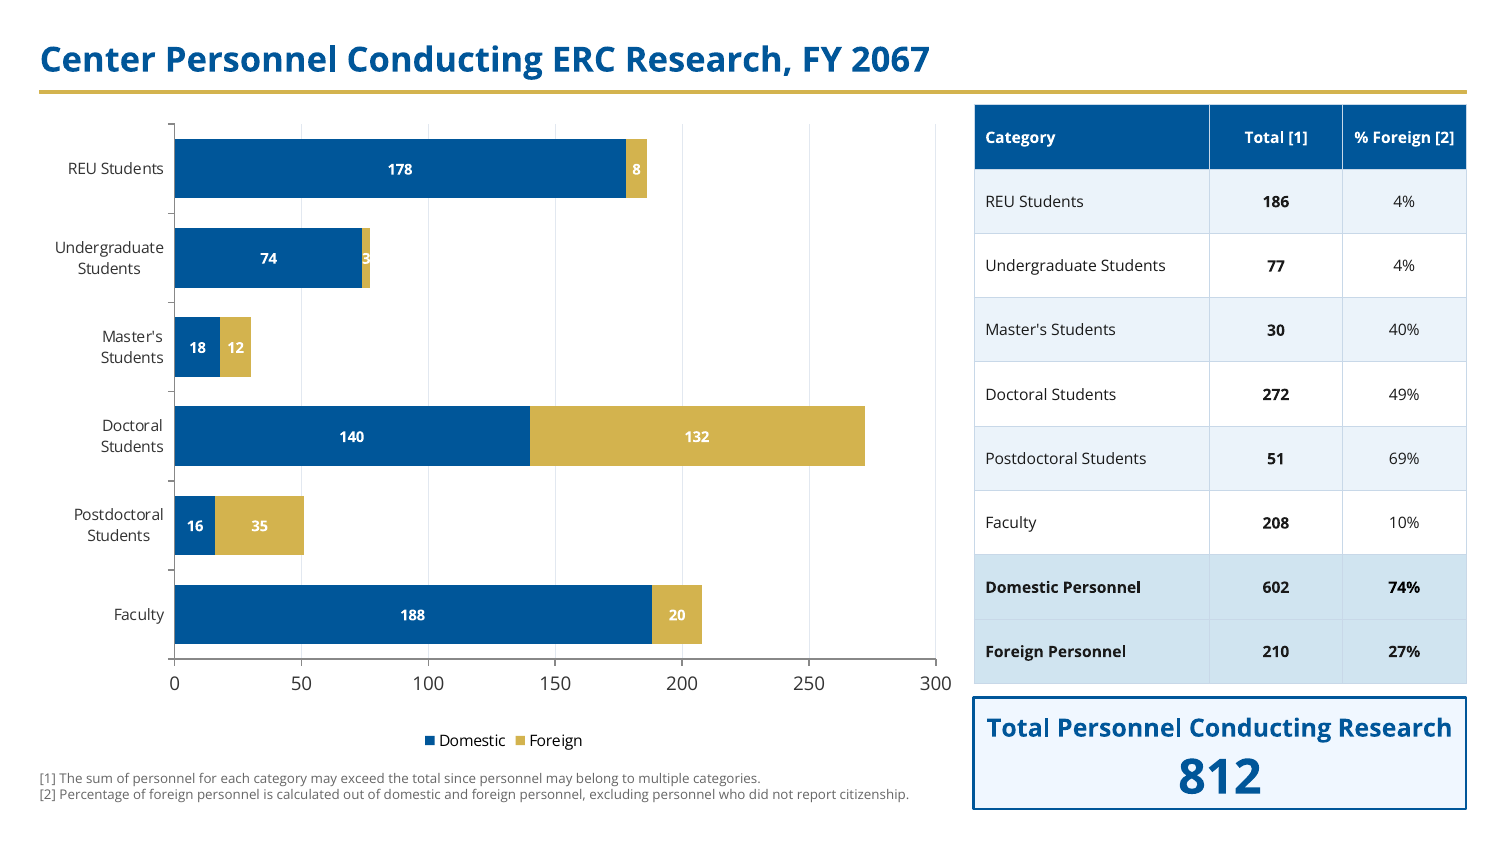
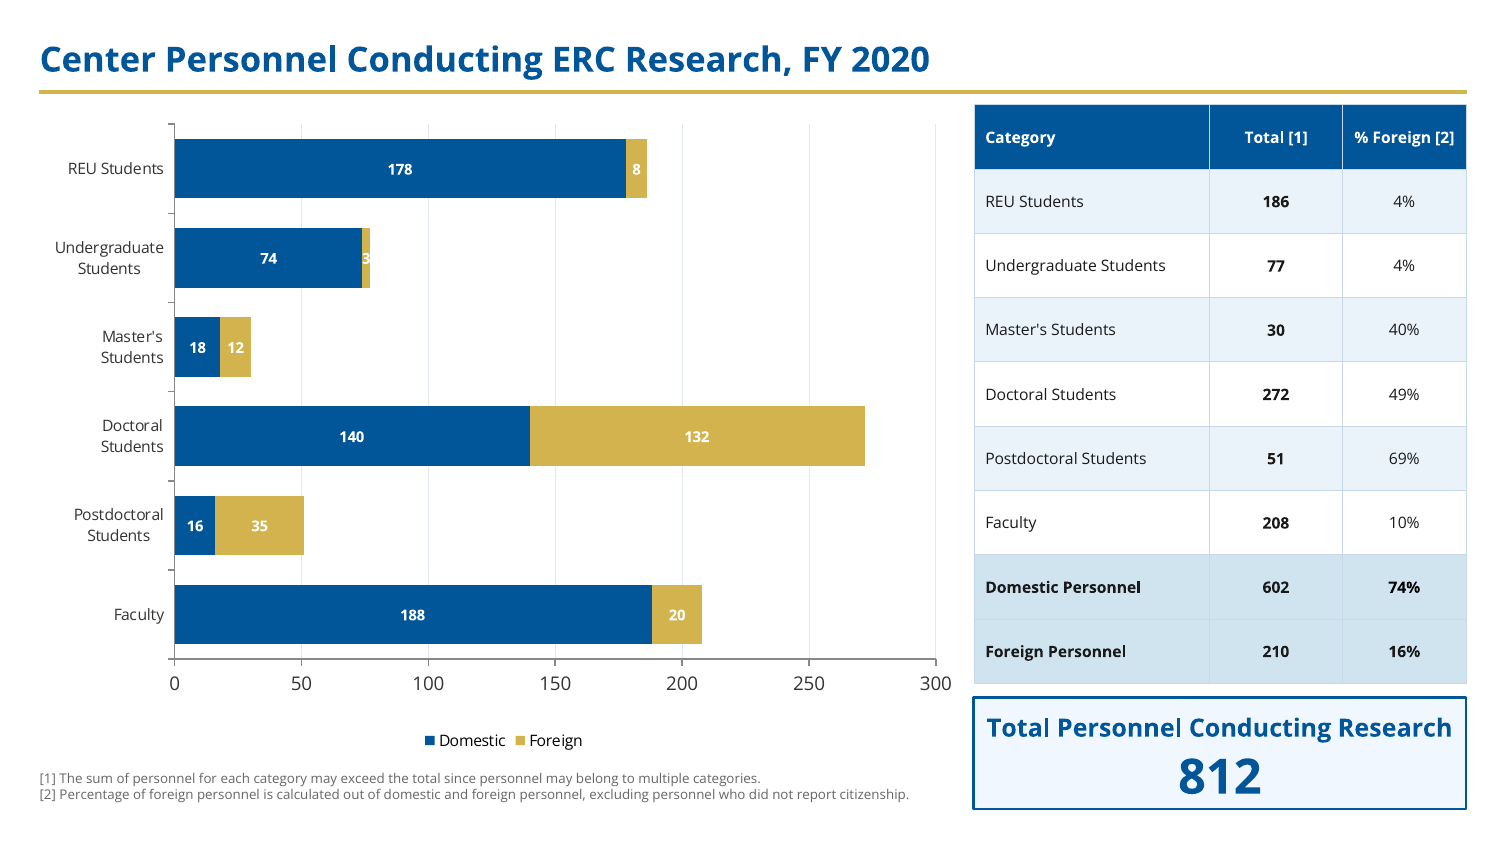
2067: 2067 -> 2020 (890, 60)
27%: 27% -> 16% (1404, 652)
